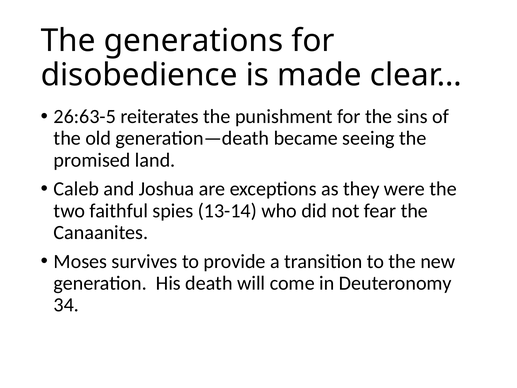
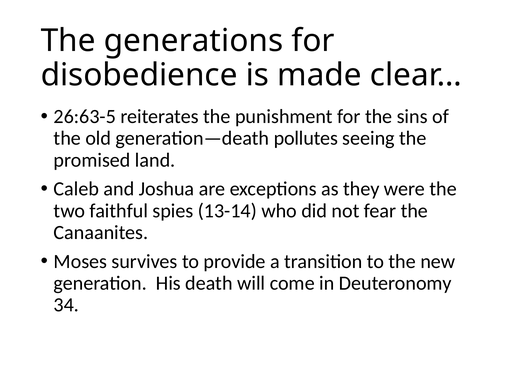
became: became -> pollutes (306, 138)
